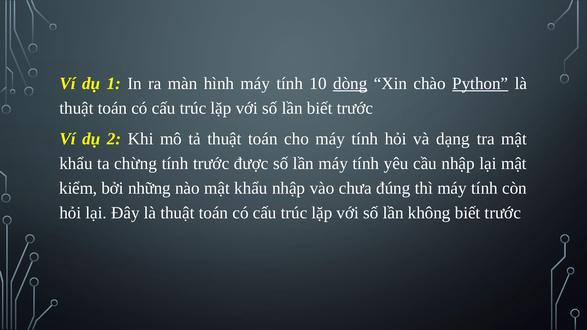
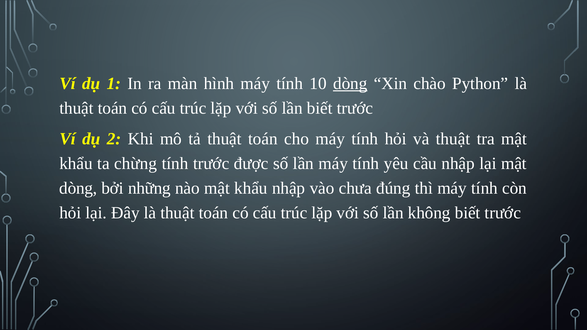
Python underline: present -> none (480, 84)
và dạng: dạng -> thuật (453, 139)
kiểm: kiểm -> dòng (78, 188)
